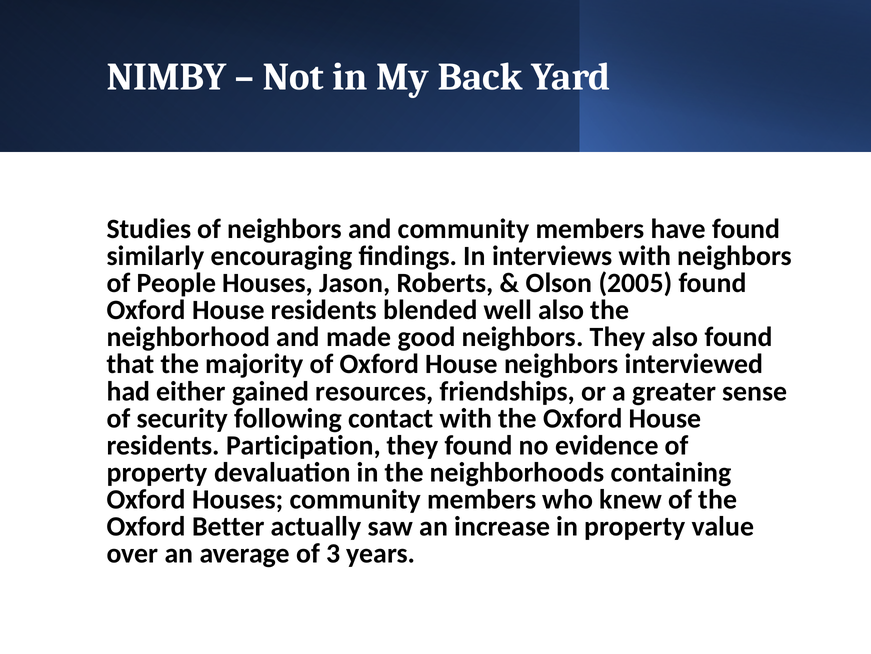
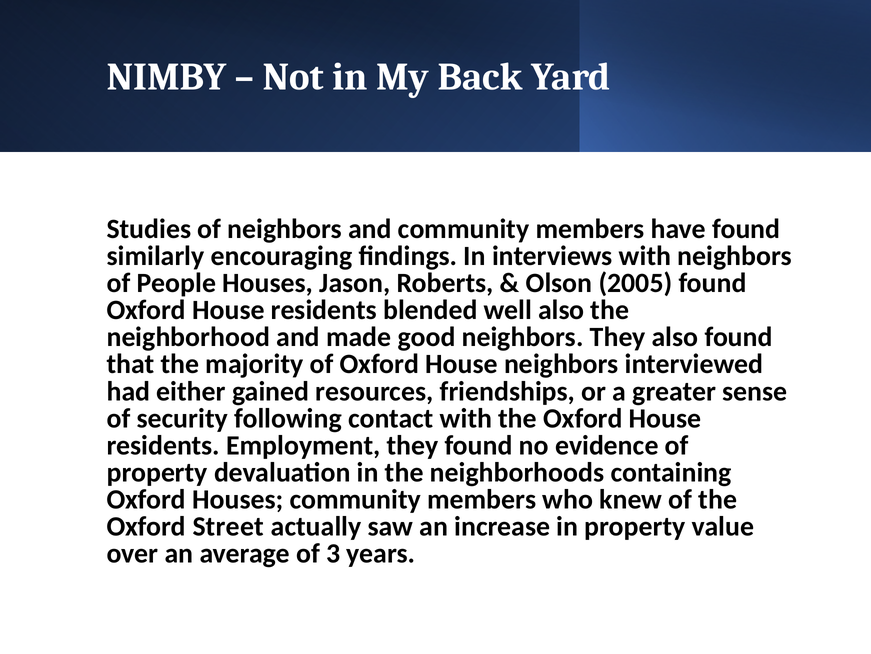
Participation: Participation -> Employment (303, 445)
Better: Better -> Street (228, 526)
